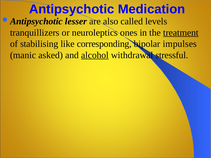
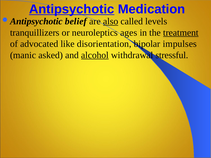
Antipsychotic underline: none -> present (72, 9)
lesser: lesser -> belief (76, 21)
also underline: none -> present (111, 21)
ones: ones -> ages (129, 33)
stabilising: stabilising -> advocated (39, 44)
corresponding: corresponding -> disorientation (104, 44)
